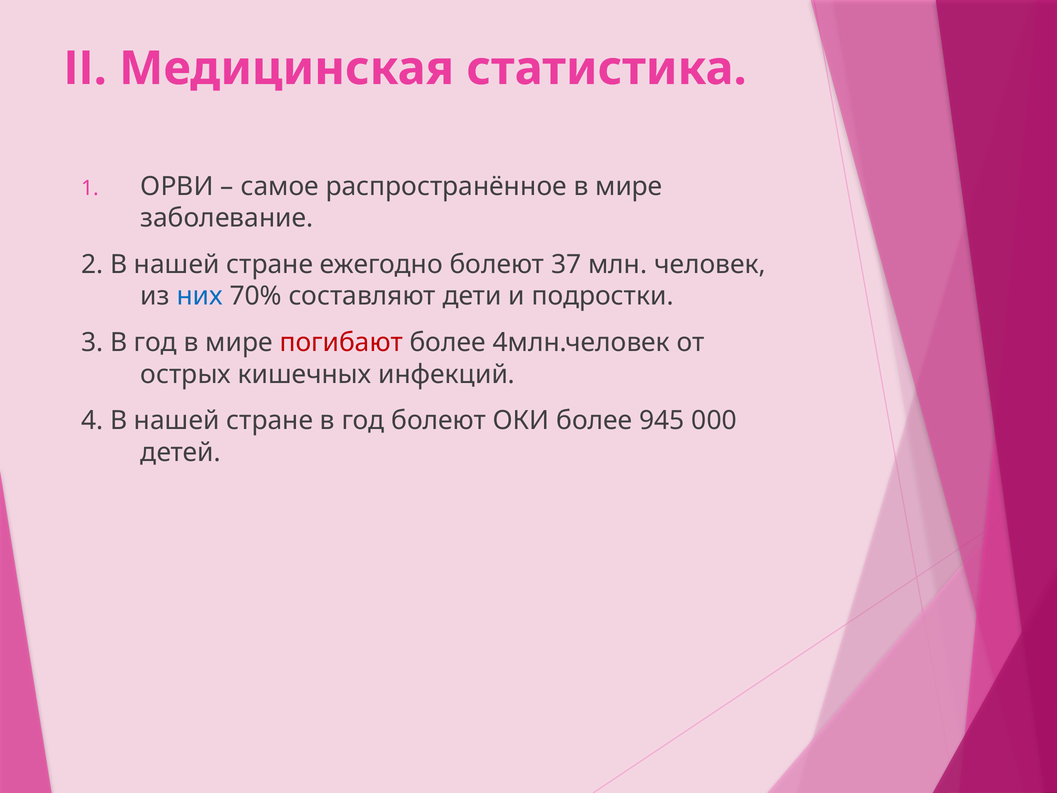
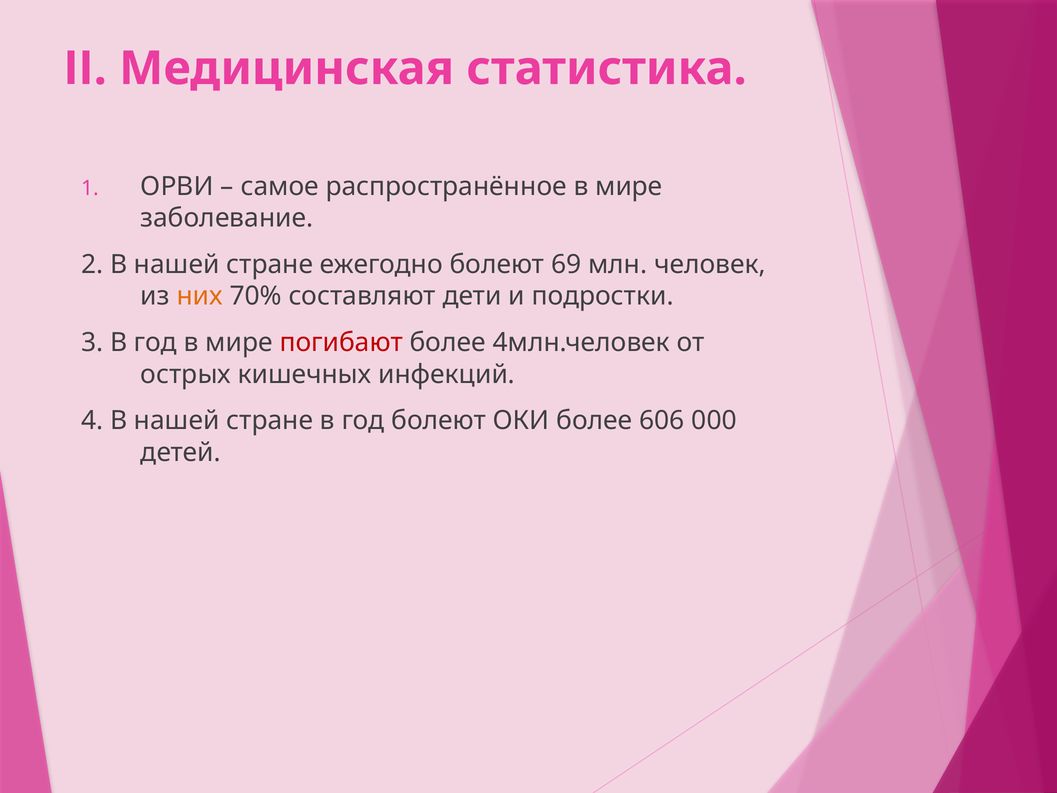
37: 37 -> 69 (566, 264)
них colour: blue -> orange (200, 296)
945: 945 -> 606 (662, 421)
